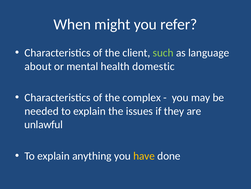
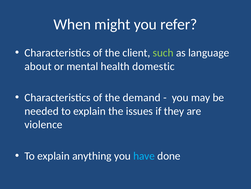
complex: complex -> demand (142, 97)
unlawful: unlawful -> violence (43, 124)
have colour: yellow -> light blue (144, 155)
